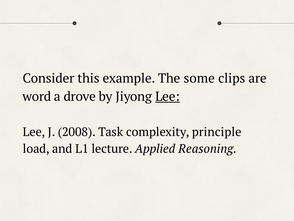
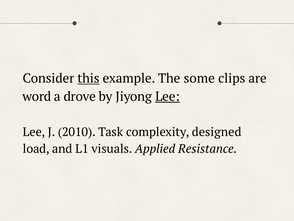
this underline: none -> present (89, 78)
2008: 2008 -> 2010 (77, 132)
principle: principle -> designed (217, 132)
lecture: lecture -> visuals (112, 149)
Reasoning: Reasoning -> Resistance (208, 149)
